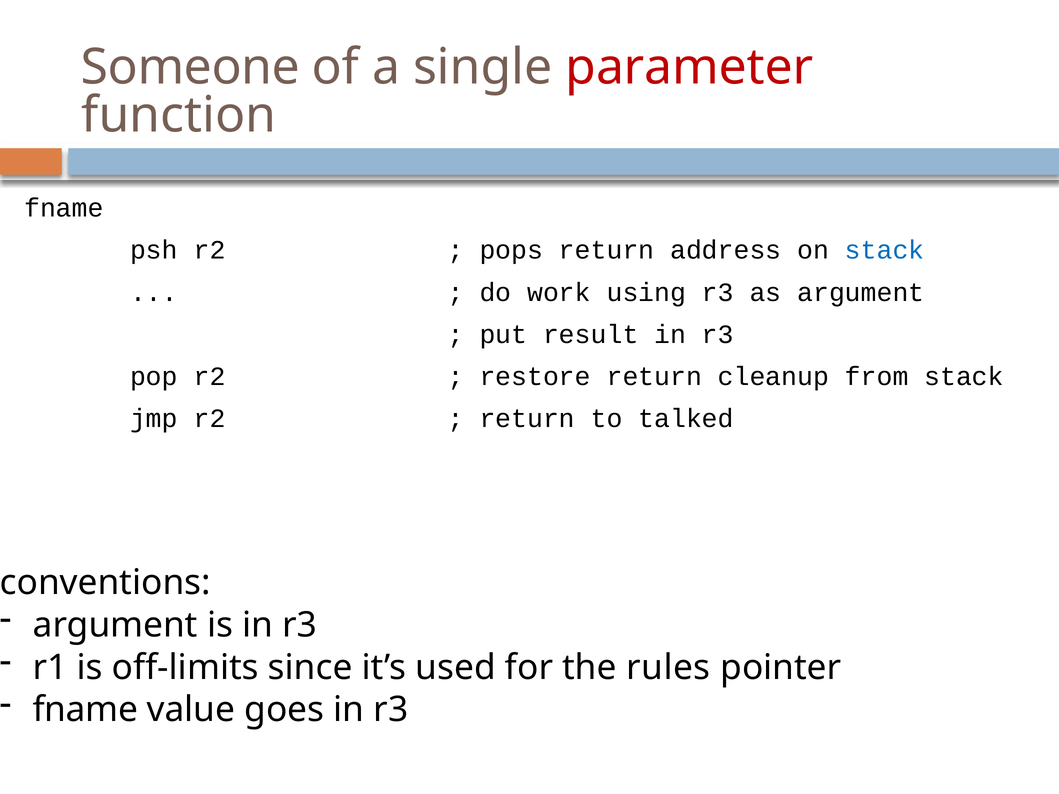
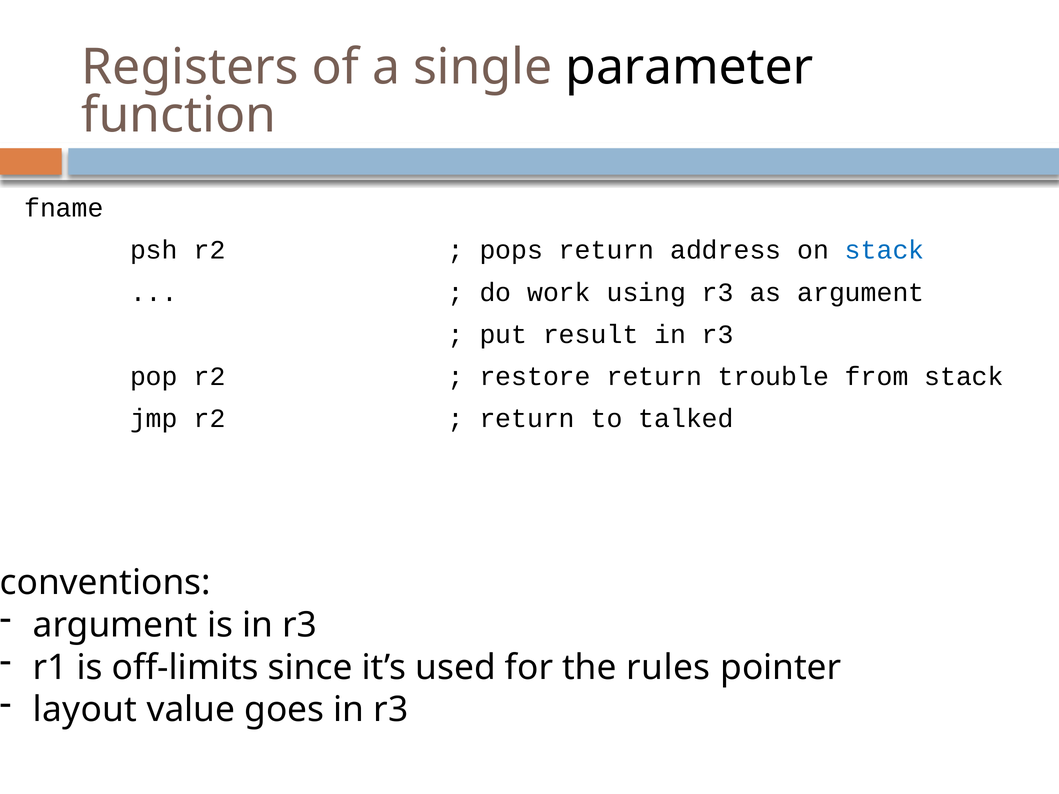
Someone: Someone -> Registers (190, 67)
parameter colour: red -> black (690, 67)
cleanup: cleanup -> trouble (773, 377)
fname: fname -> layout (85, 710)
